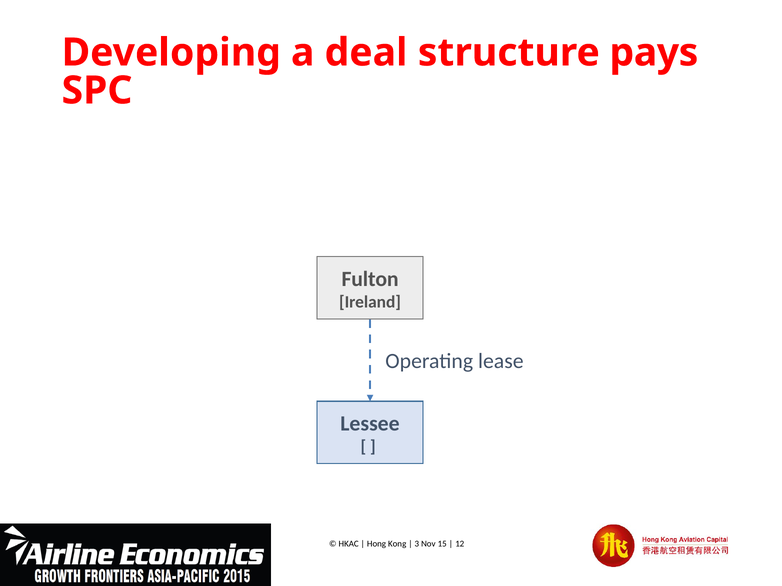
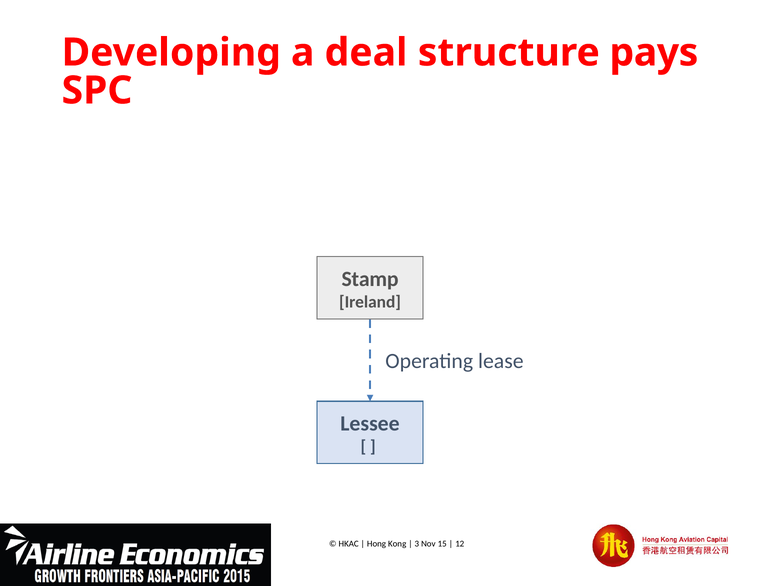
Fulton: Fulton -> Stamp (370, 279)
